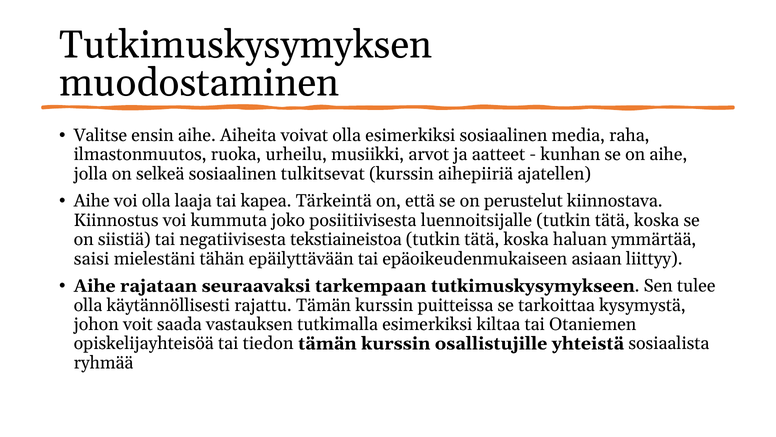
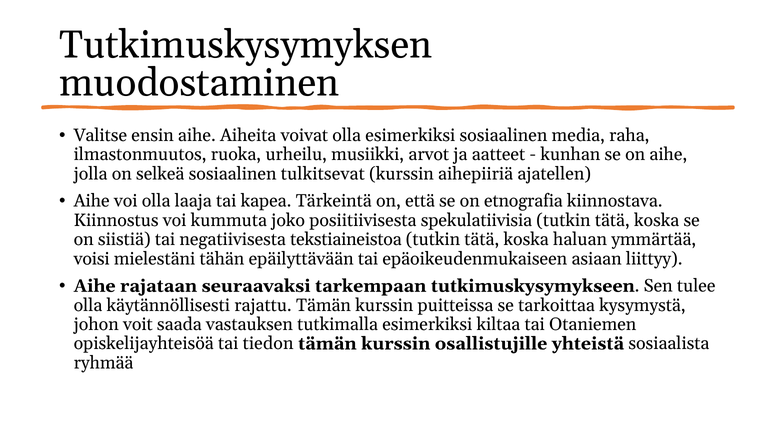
perustelut: perustelut -> etnografia (523, 201)
luennoitsijalle: luennoitsijalle -> spekulatiivisia (476, 220)
saisi: saisi -> voisi (92, 258)
